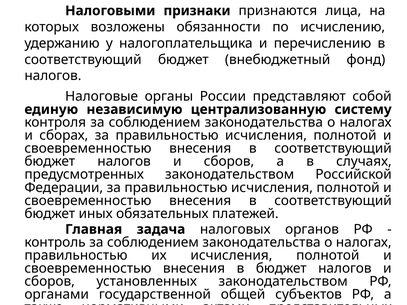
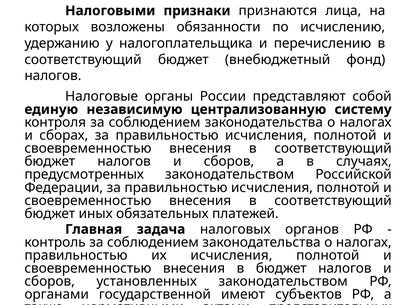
общей: общей -> имеют (243, 295)
